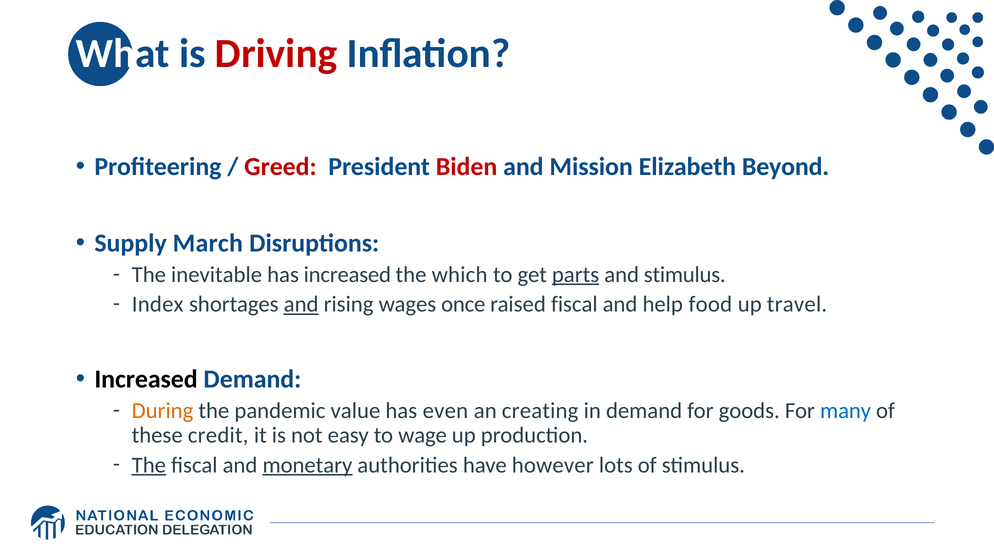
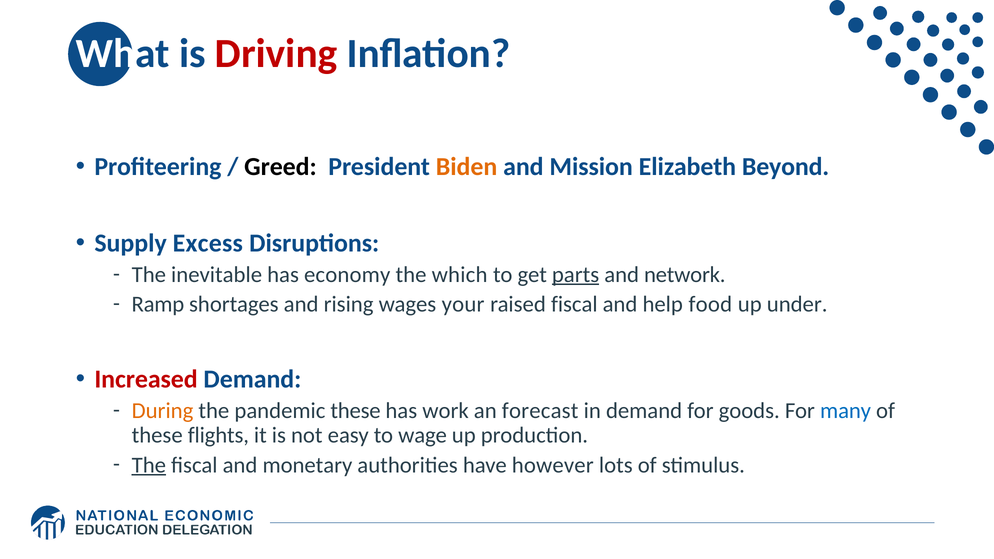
Greed colour: red -> black (280, 167)
Biden colour: red -> orange (467, 167)
March: March -> Excess (208, 243)
has increased: increased -> economy (347, 275)
and stimulus: stimulus -> network (685, 275)
Index: Index -> Ramp (158, 304)
and underline: present -> none (301, 304)
once: once -> your (463, 304)
travel: travel -> under (797, 304)
Increased colour: black -> red (146, 379)
pandemic value: value -> these (356, 411)
even: even -> work (446, 411)
creating: creating -> forecast (540, 411)
credit: credit -> flights (218, 435)
monetary underline: present -> none (307, 465)
